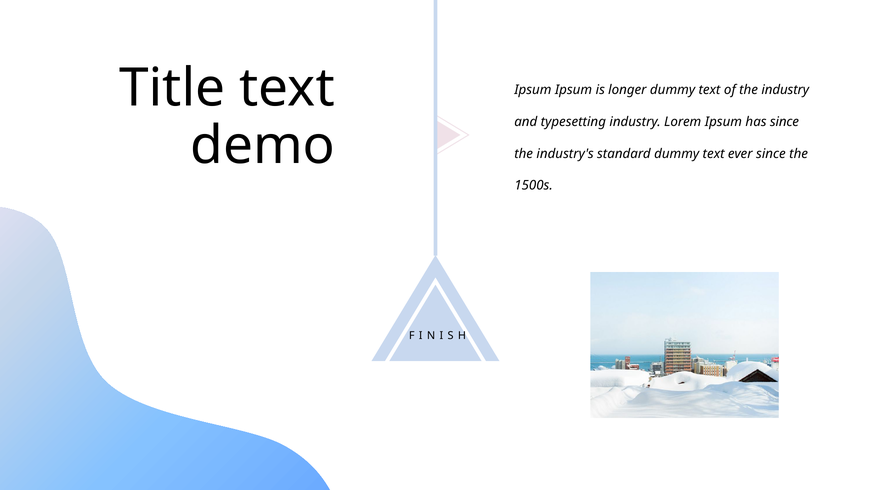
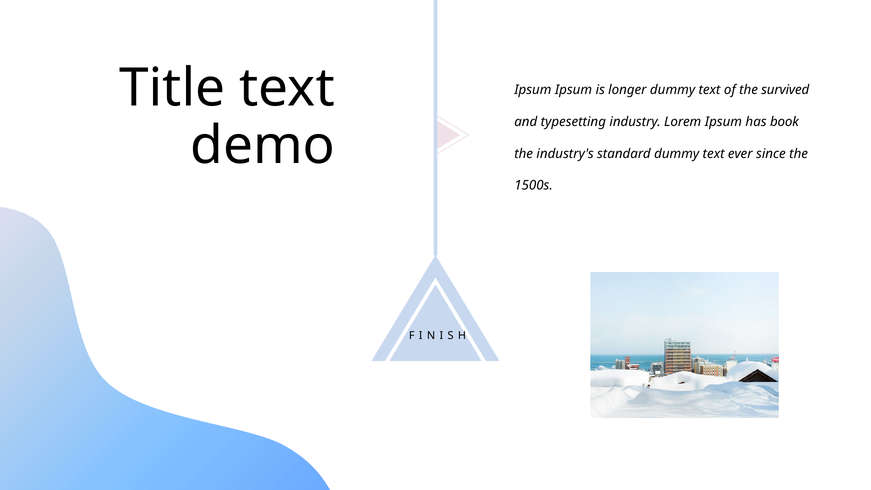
the industry: industry -> survived (785, 90)
has since: since -> book (784, 122)
